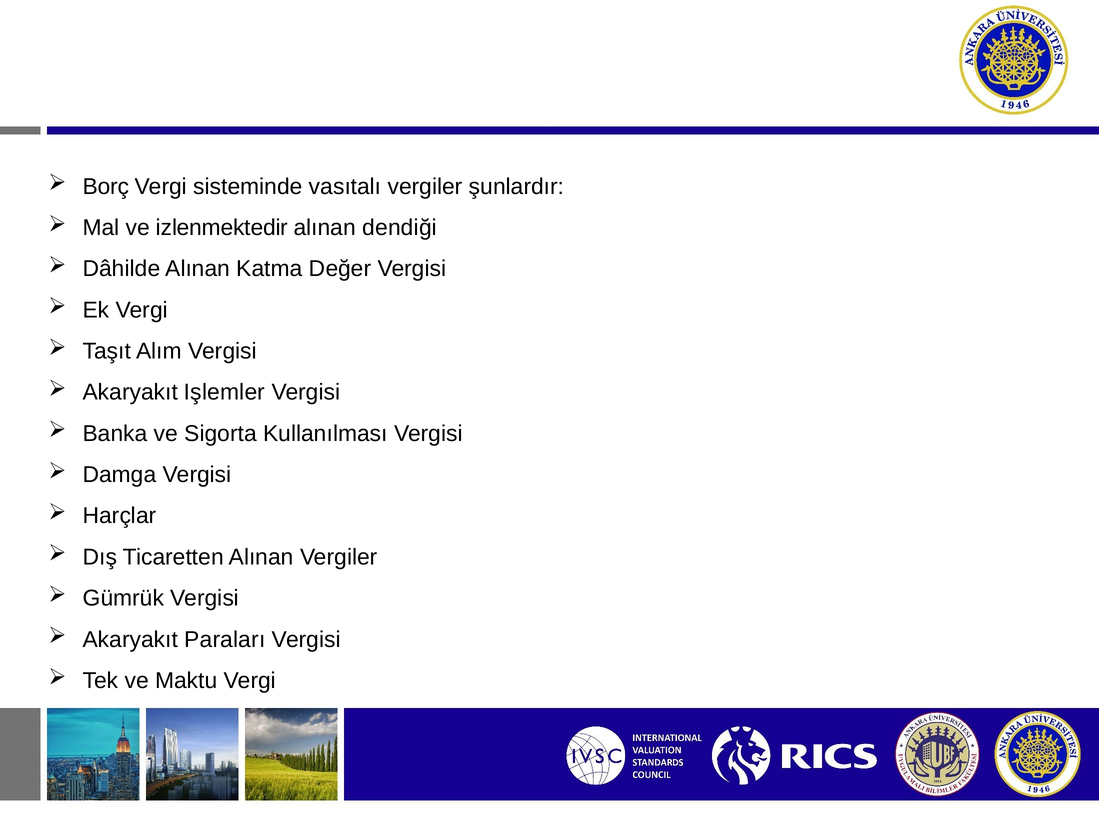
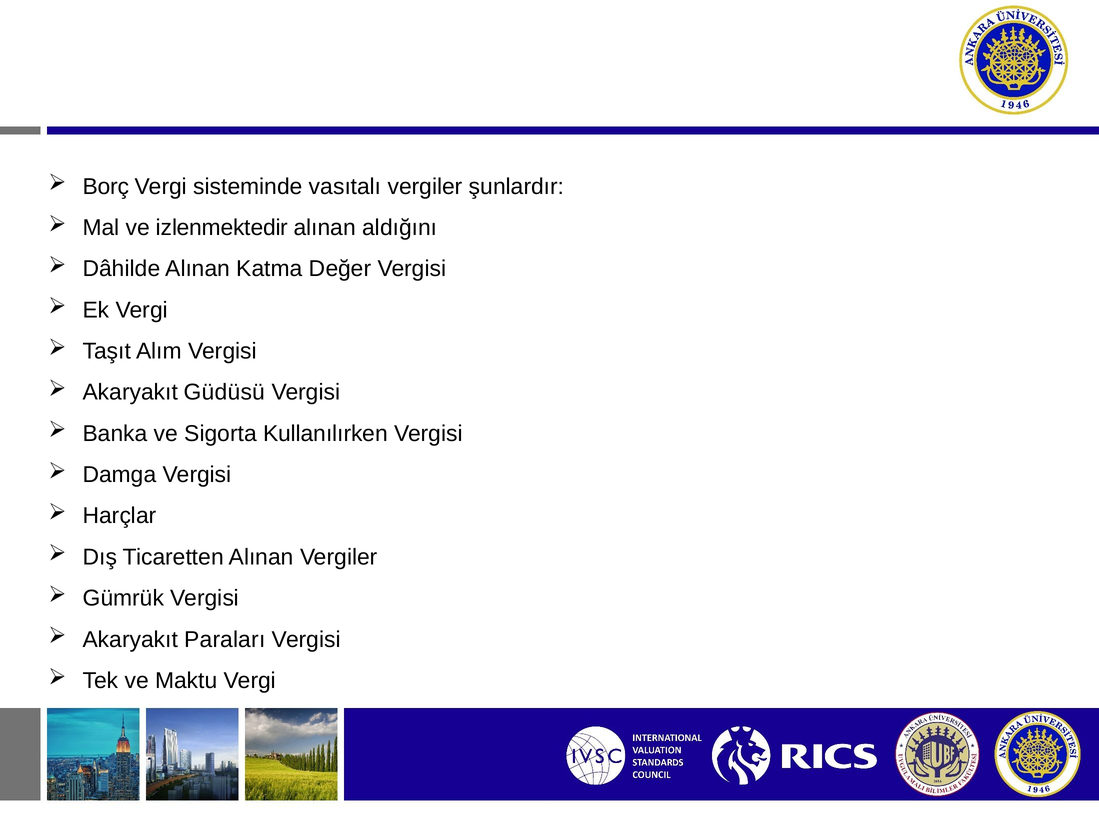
dendiği: dendiği -> aldığını (400, 228)
Işlemler: Işlemler -> Güdüsü (224, 392)
Kullanılması: Kullanılması -> Kullanılırken (325, 434)
